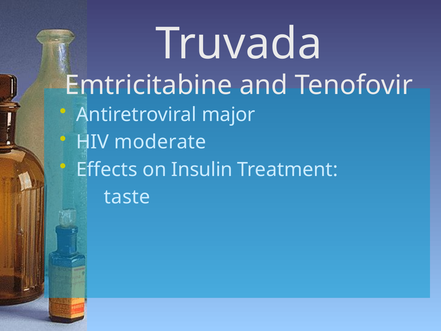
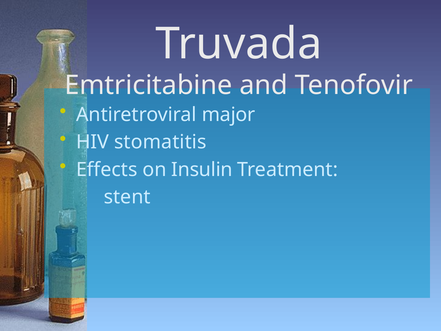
moderate: moderate -> stomatitis (160, 142)
taste: taste -> stent (127, 197)
